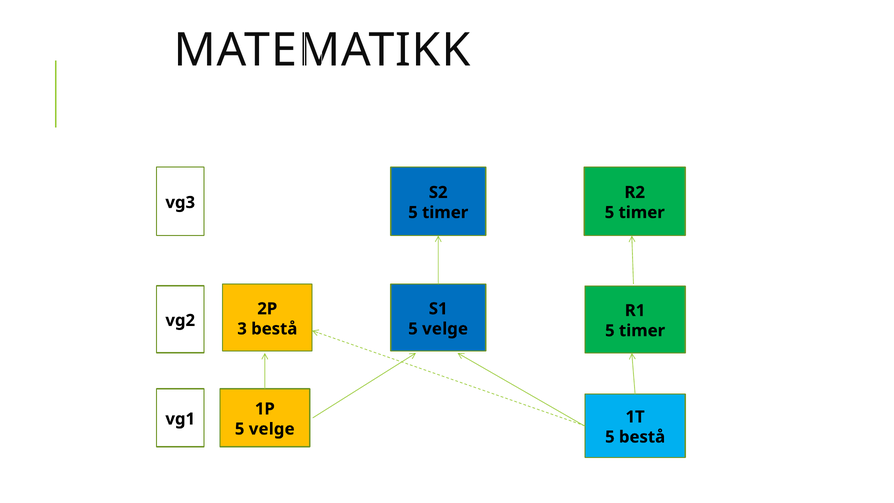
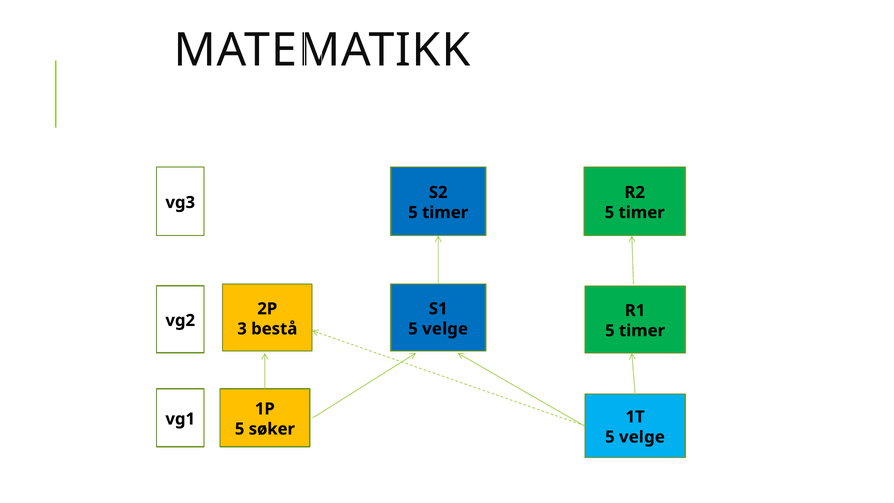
velge: velge -> søker (272, 429)
bestå: bestå -> velge (642, 437)
